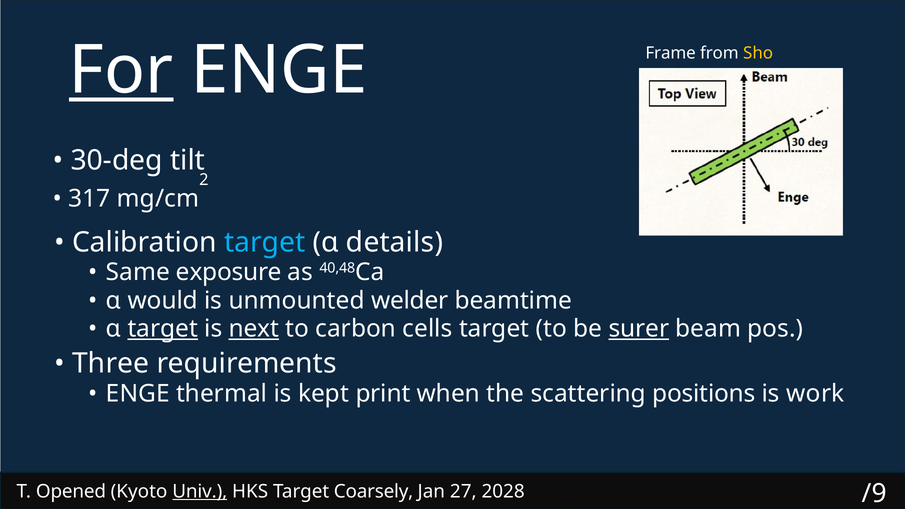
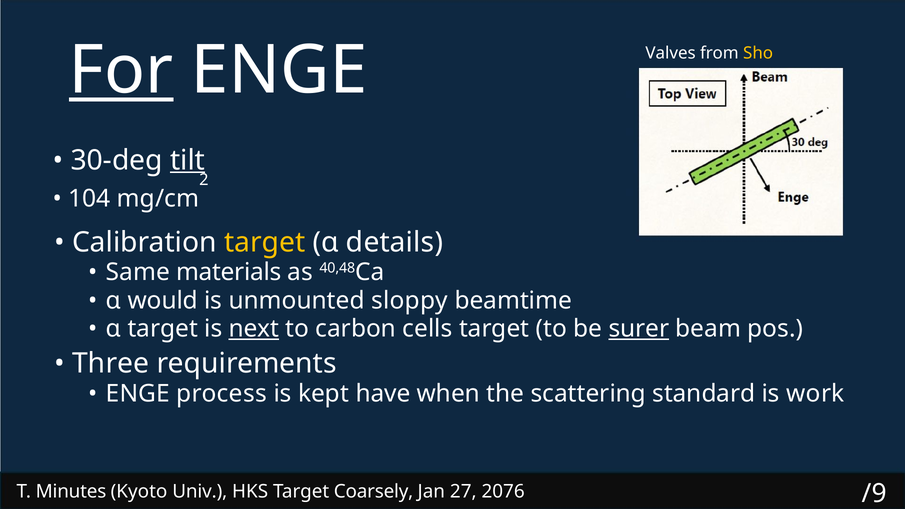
Frame: Frame -> Valves (671, 53)
tilt underline: none -> present (188, 160)
317: 317 -> 104 (89, 199)
target colour: light blue -> yellow (265, 242)
exposure: exposure -> materials (229, 272)
welder: welder -> sloppy (410, 301)
target underline: present -> none (163, 329)
thermal: thermal -> process (222, 394)
print: print -> have (383, 394)
positions: positions -> standard (704, 394)
Opened: Opened -> Minutes (71, 492)
Univ underline: present -> none (200, 492)
2028: 2028 -> 2076 (503, 492)
